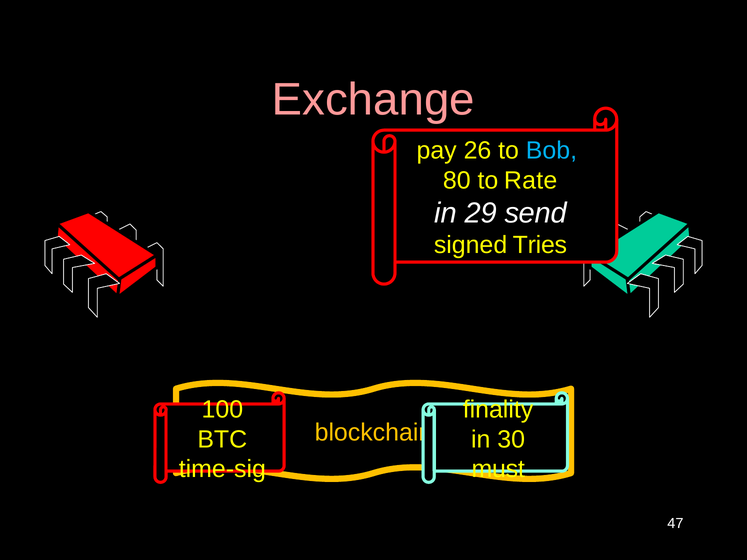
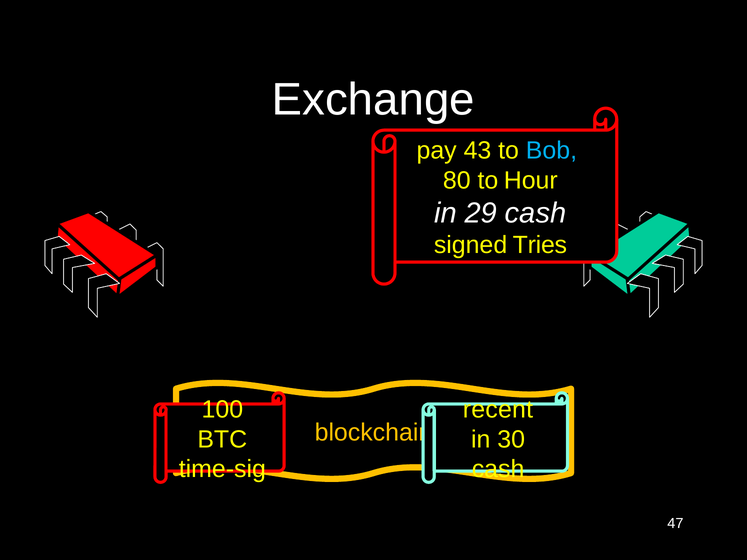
Exchange colour: pink -> white (373, 100)
26: 26 -> 43 (477, 151)
Rate: Rate -> Hour (531, 181)
29 send: send -> cash (536, 213)
finality: finality -> recent (498, 410)
must: must -> cash (498, 469)
